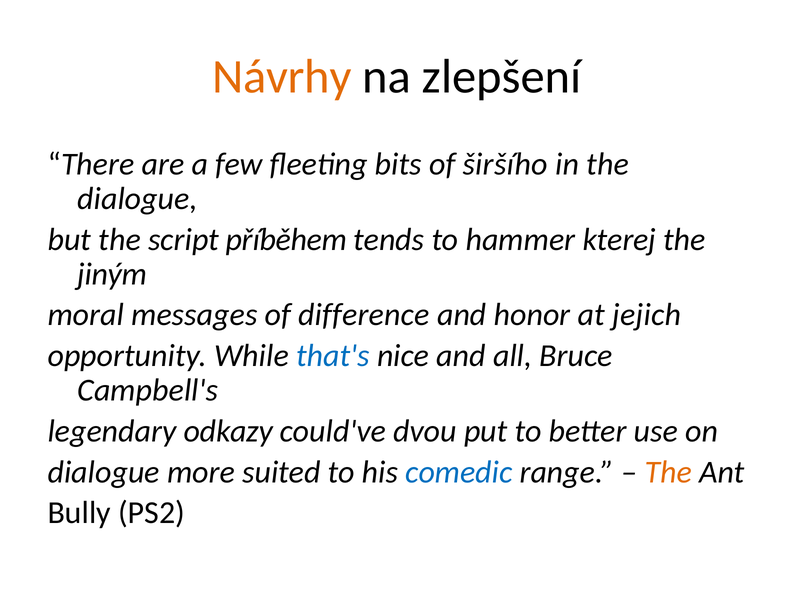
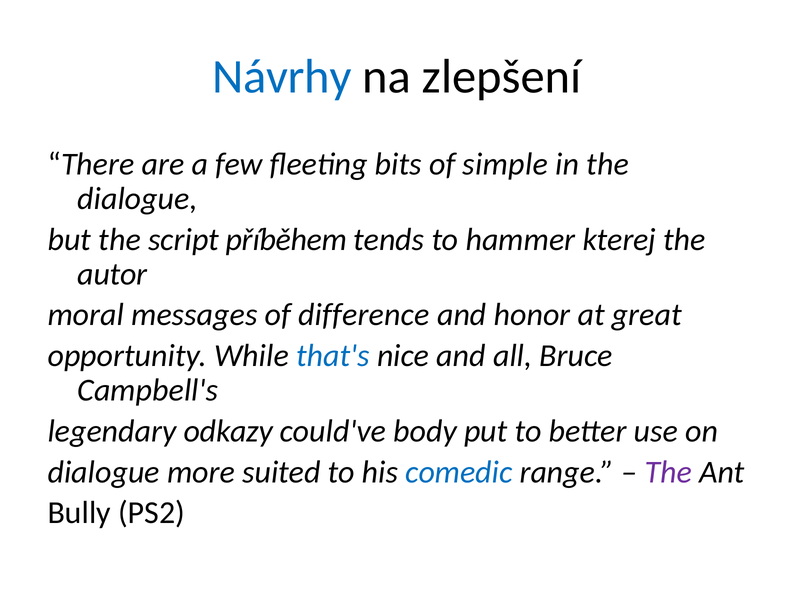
Návrhy colour: orange -> blue (282, 77)
širšího: širšího -> simple (505, 164)
jiným: jiným -> autor (112, 274)
jejich: jejich -> great (647, 315)
dvou: dvou -> body (425, 432)
The colour: orange -> purple (668, 472)
